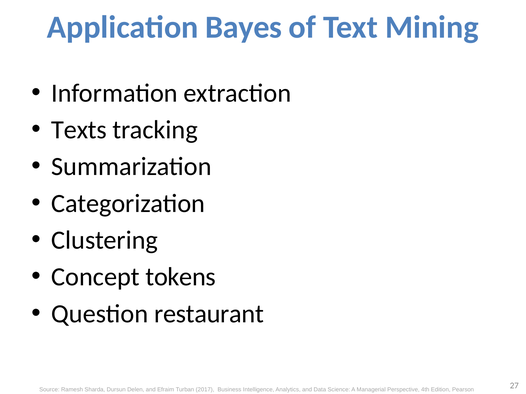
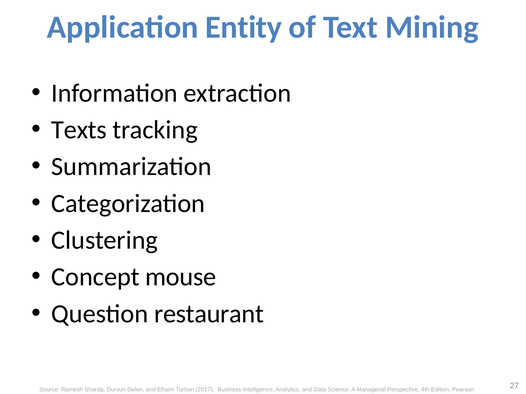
Bayes: Bayes -> Entity (244, 27)
tokens: tokens -> mouse (181, 277)
